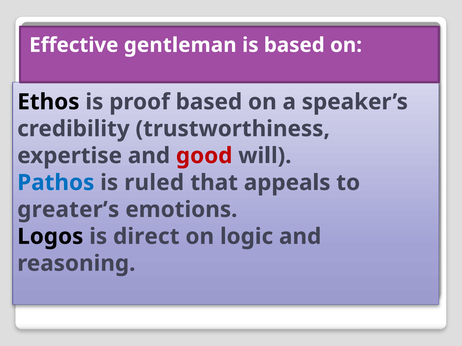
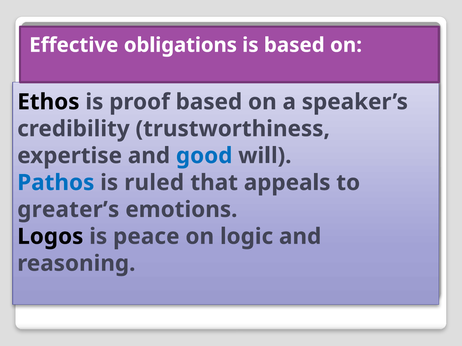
gentleman: gentleman -> obligations (180, 45)
good colour: red -> blue (204, 156)
direct: direct -> peace (146, 237)
